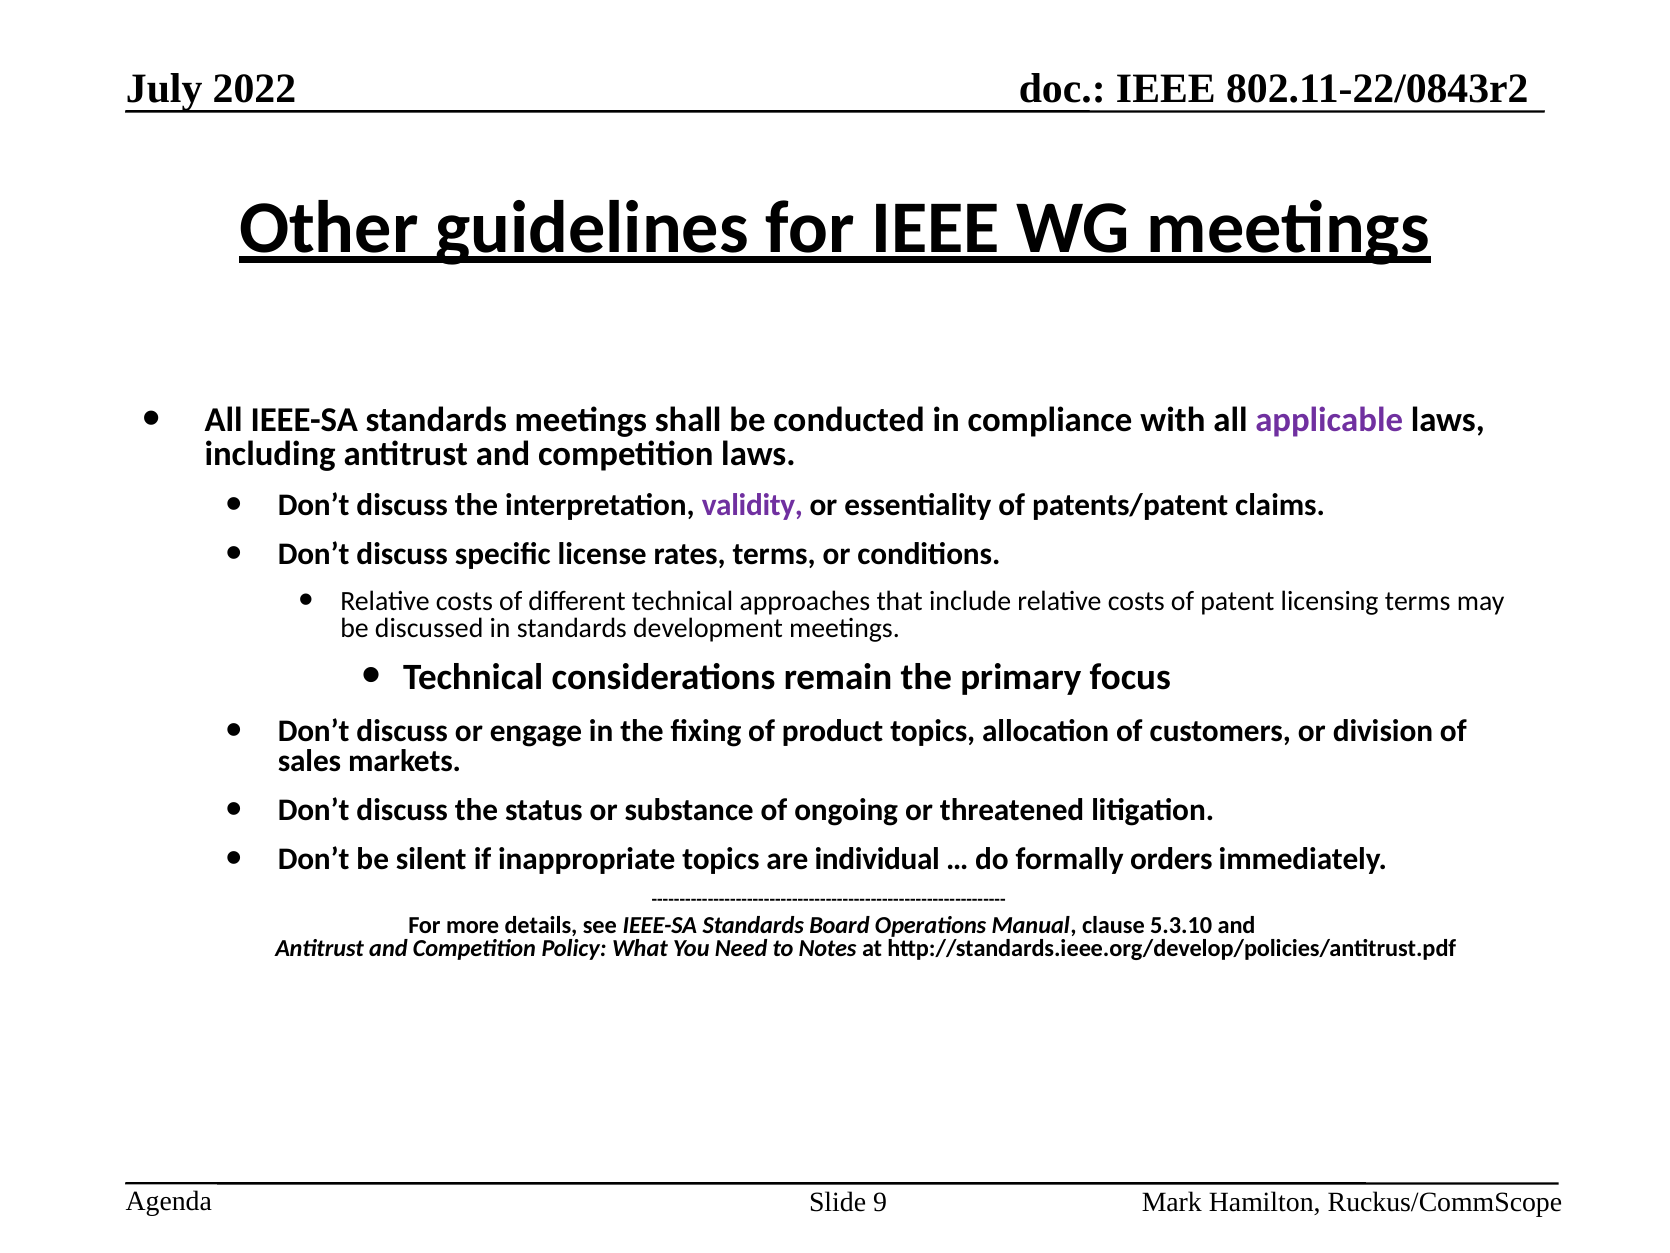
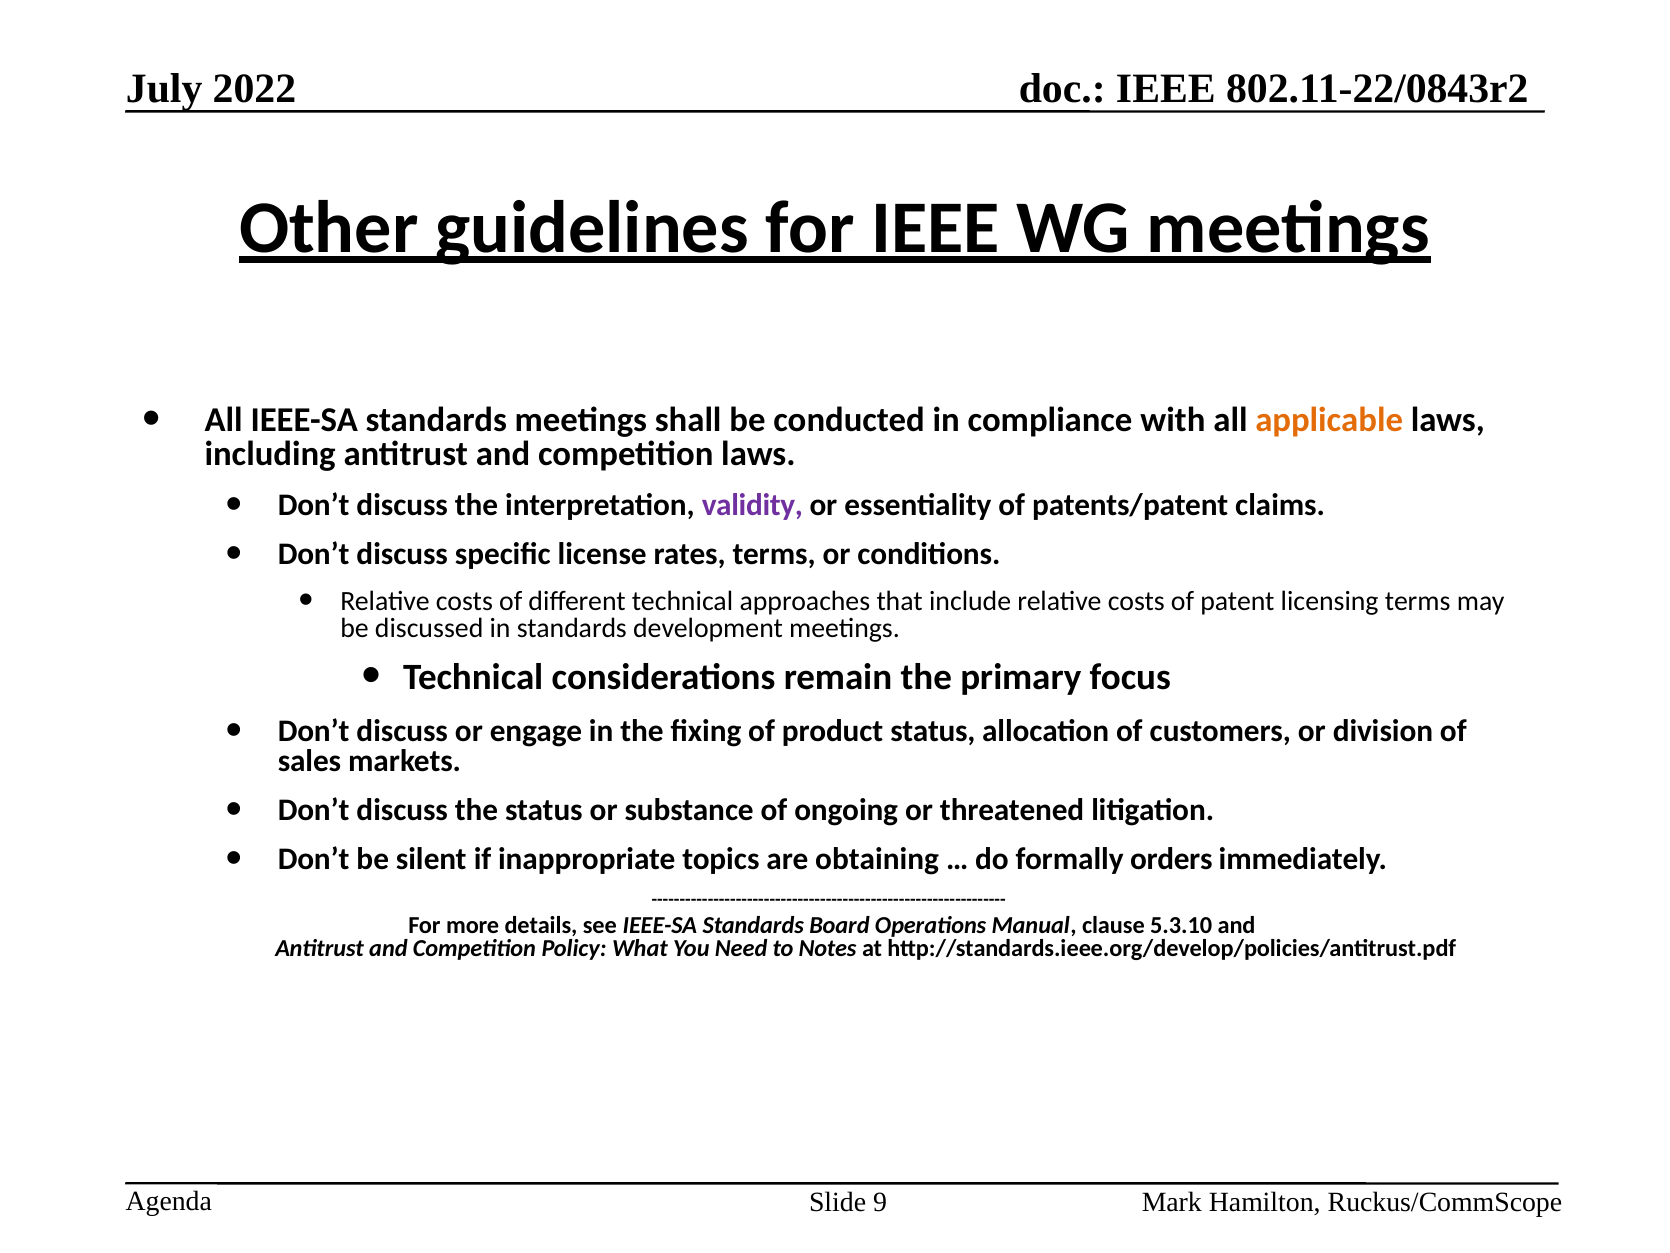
applicable colour: purple -> orange (1329, 420)
product topics: topics -> status (933, 731)
individual: individual -> obtaining (877, 859)
